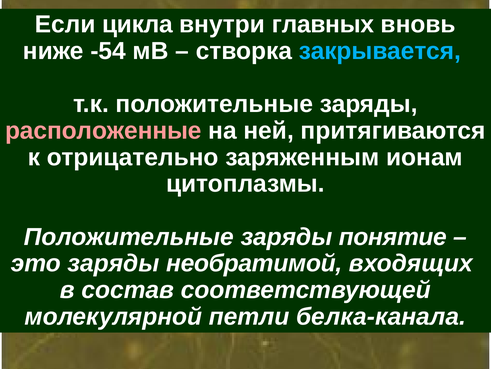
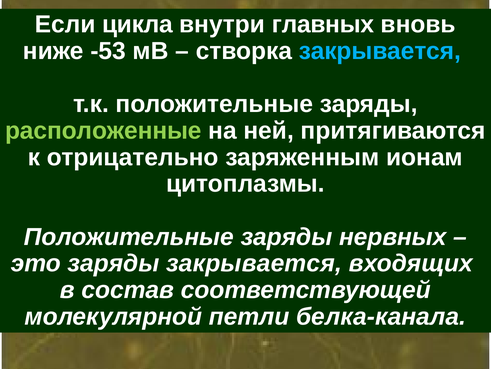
-54: -54 -> -53 (108, 51)
расположенные colour: pink -> light green (103, 130)
понятие: понятие -> нервных (393, 236)
заряды необратимой: необратимой -> закрывается (254, 263)
